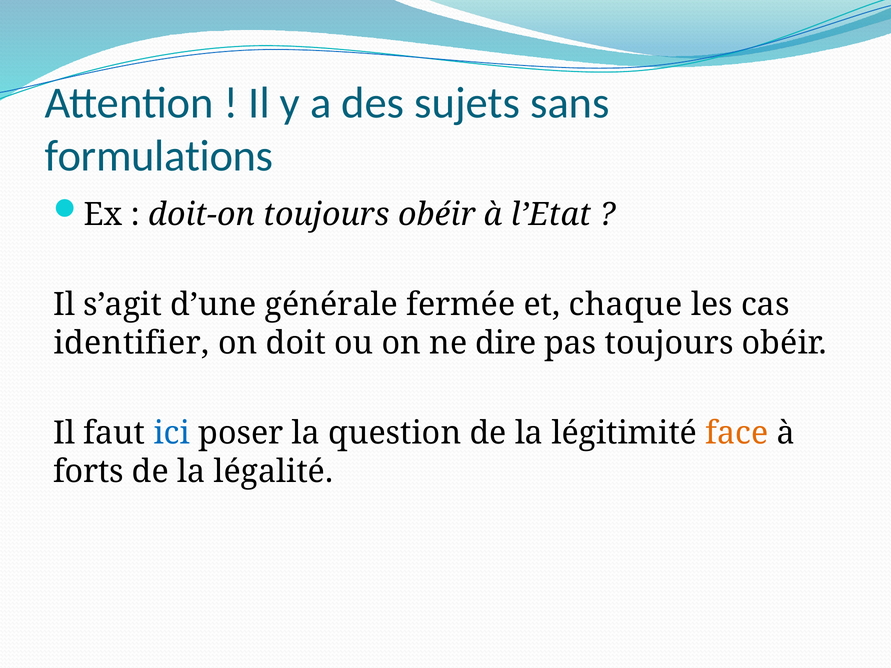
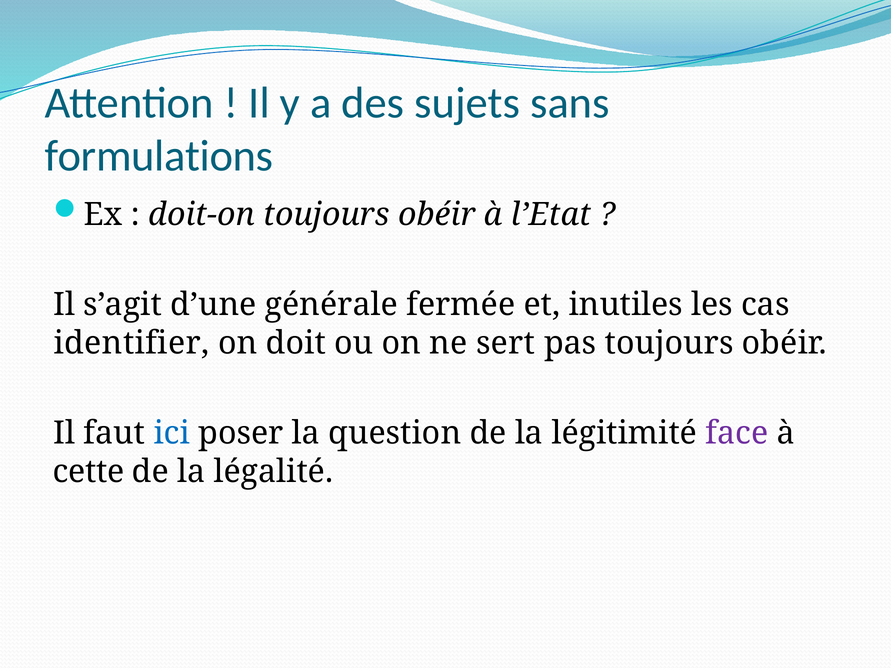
chaque: chaque -> inutiles (626, 305)
dire: dire -> sert (506, 343)
face colour: orange -> purple (737, 433)
forts: forts -> cette (89, 472)
